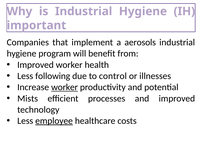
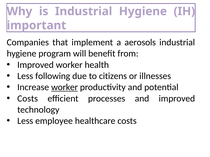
control: control -> citizens (113, 76)
Mists: Mists -> Costs (28, 99)
employee underline: present -> none (54, 121)
